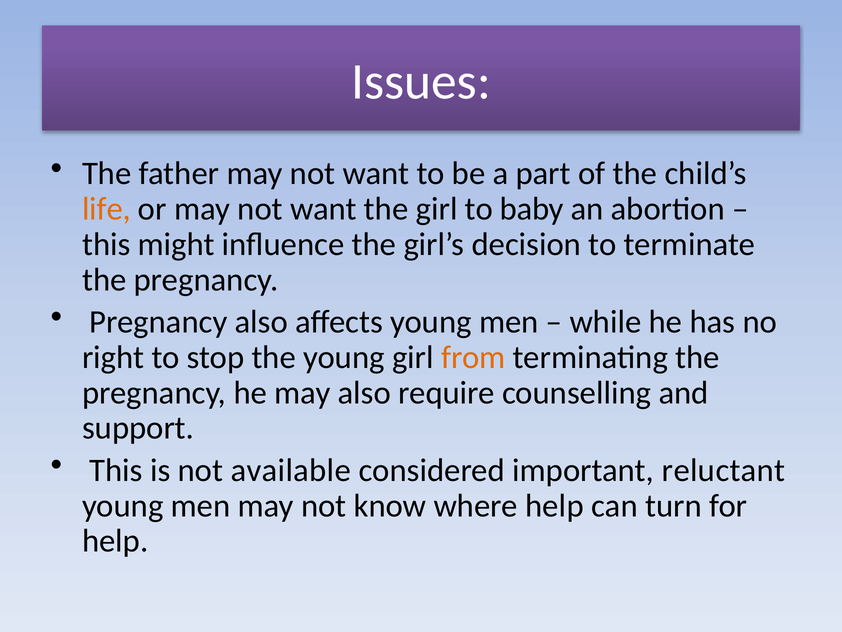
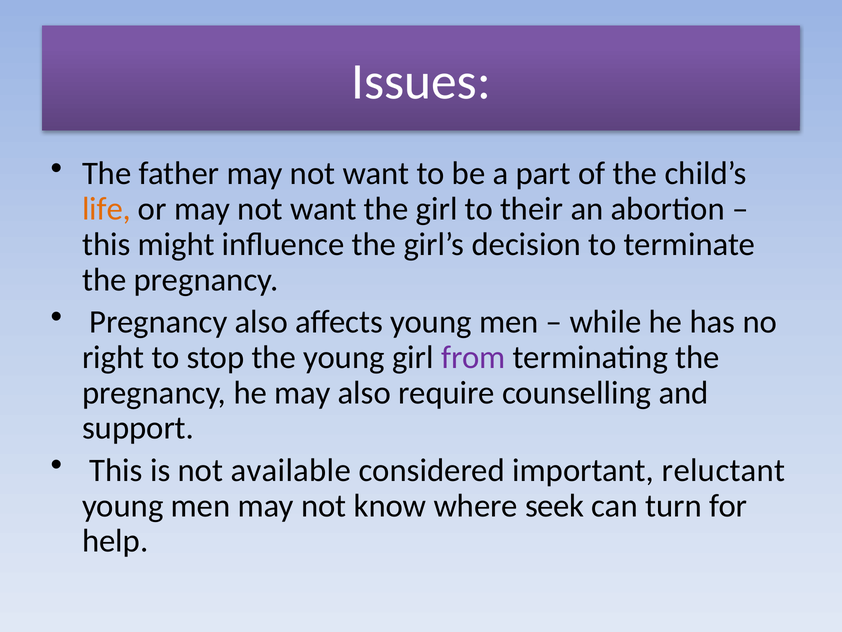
baby: baby -> their (532, 209)
from colour: orange -> purple (473, 357)
where help: help -> seek (555, 505)
